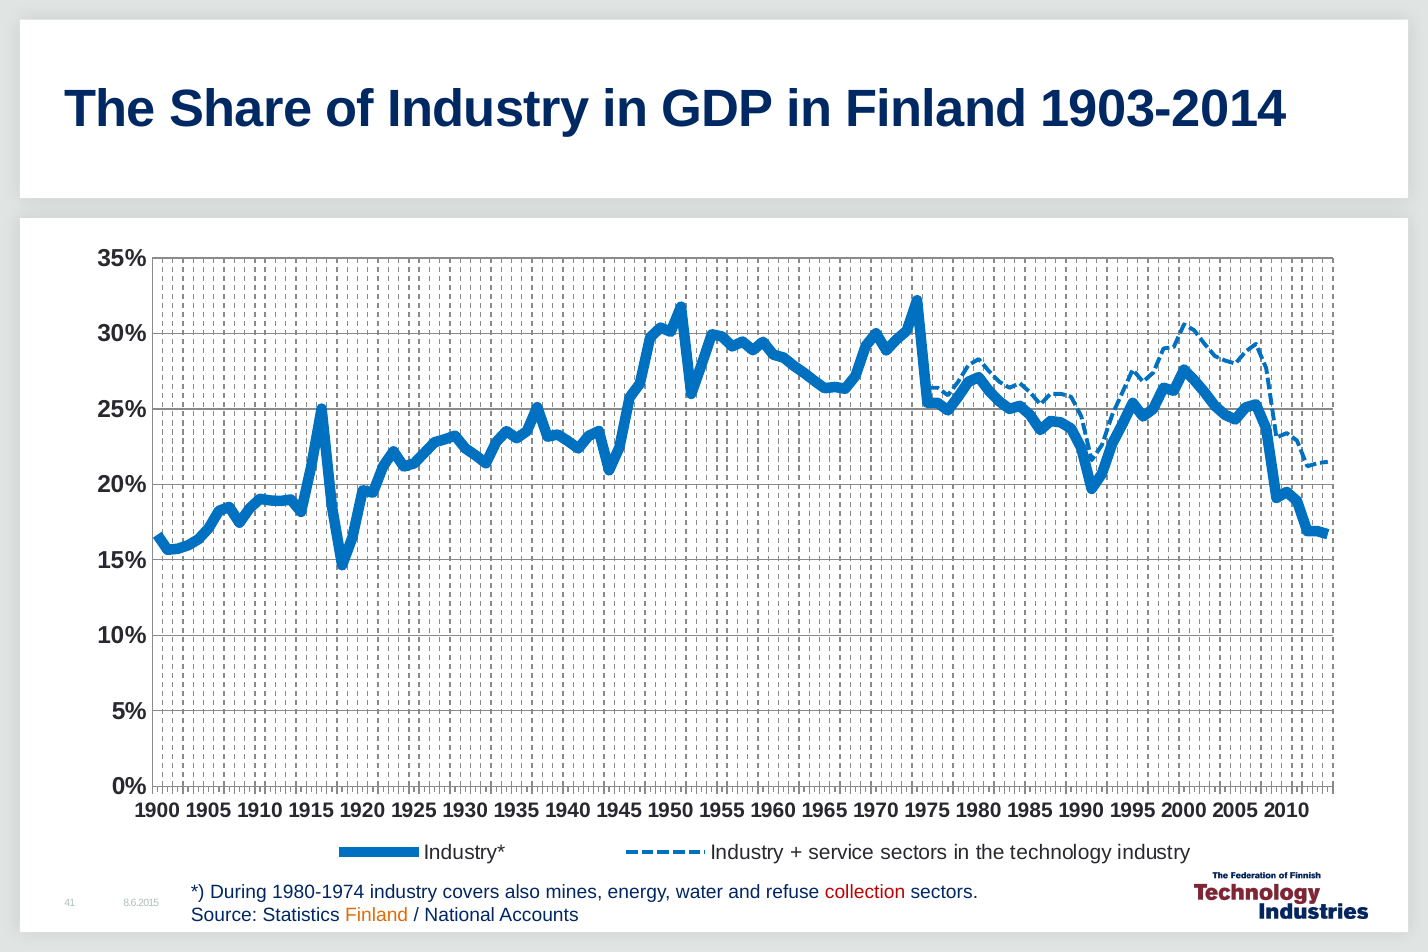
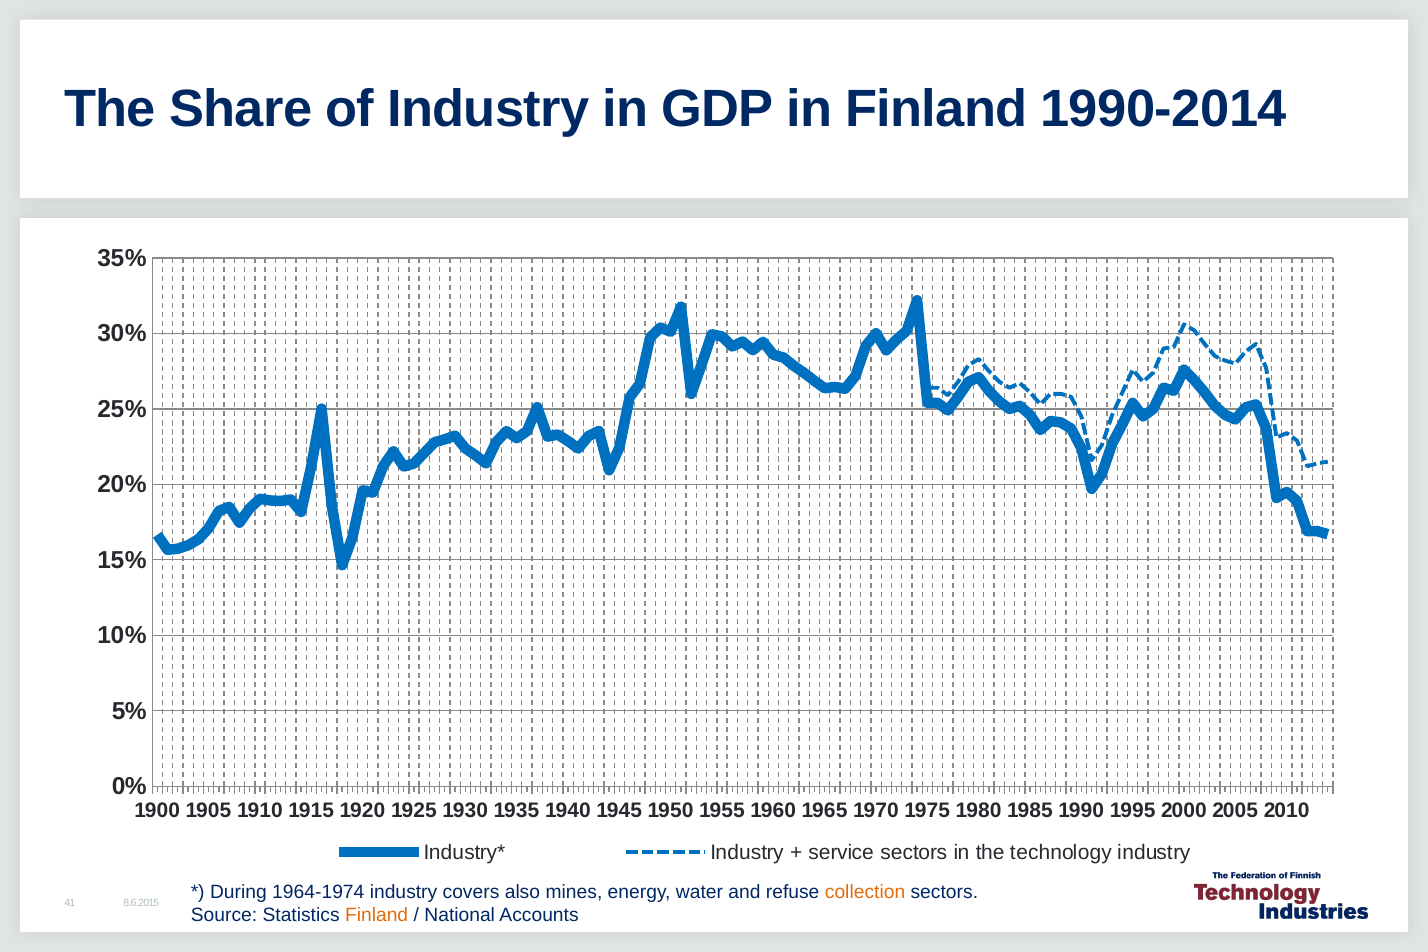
1903-2014: 1903-2014 -> 1990-2014 (1164, 110)
1980-1974: 1980-1974 -> 1964-1974 (318, 892)
collection colour: red -> orange (865, 892)
